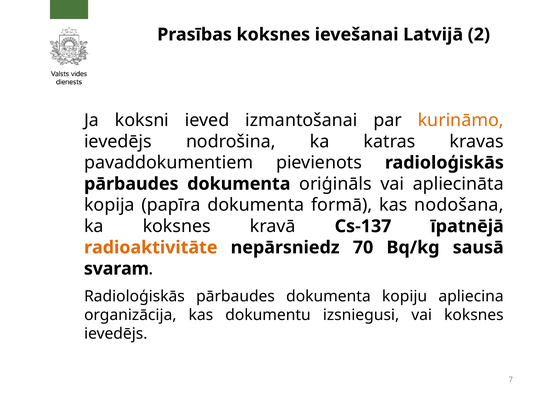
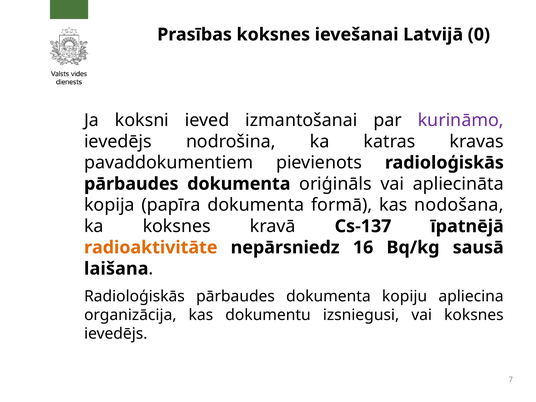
2: 2 -> 0 (479, 35)
kurināmo colour: orange -> purple (461, 120)
70: 70 -> 16 (363, 247)
svaram: svaram -> laišana (116, 269)
